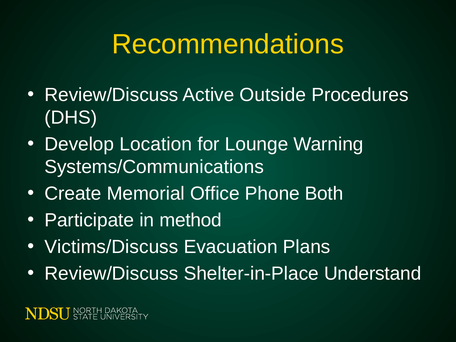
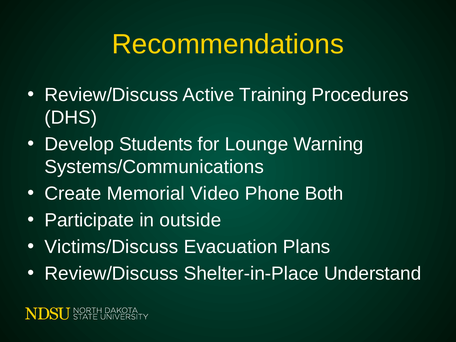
Outside: Outside -> Training (273, 95)
Location: Location -> Students (156, 144)
Office: Office -> Video (215, 194)
method: method -> outside (190, 220)
